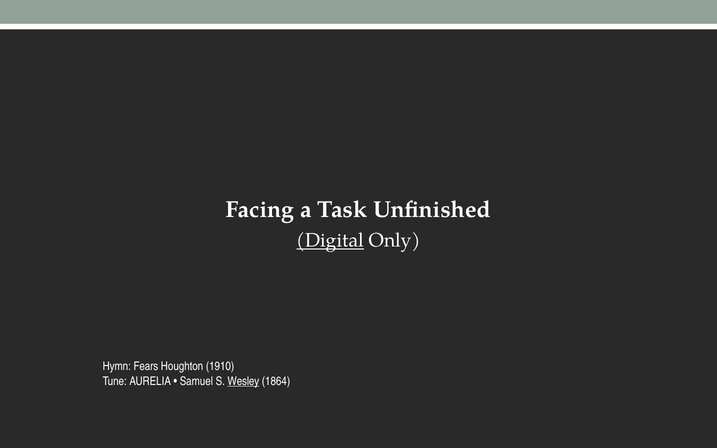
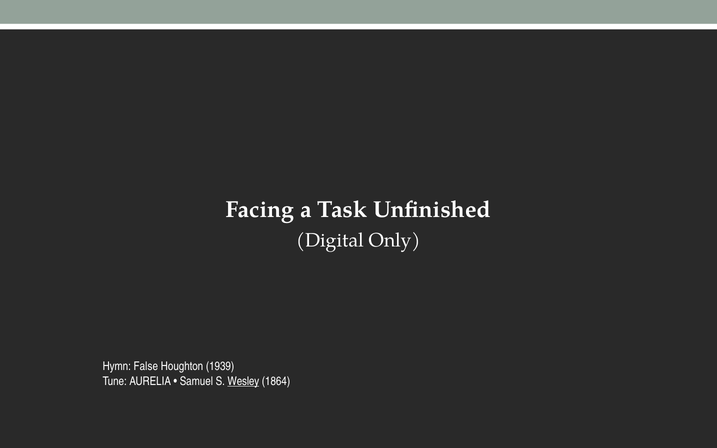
Digital underline: present -> none (330, 241)
Fears: Fears -> False (146, 366)
1910: 1910 -> 1939 (220, 366)
